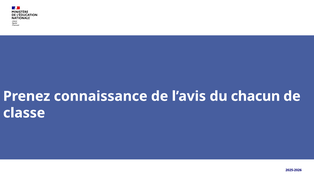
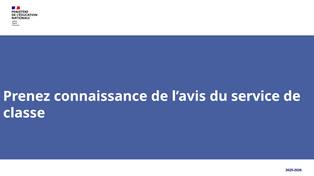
chacun: chacun -> service (255, 97)
